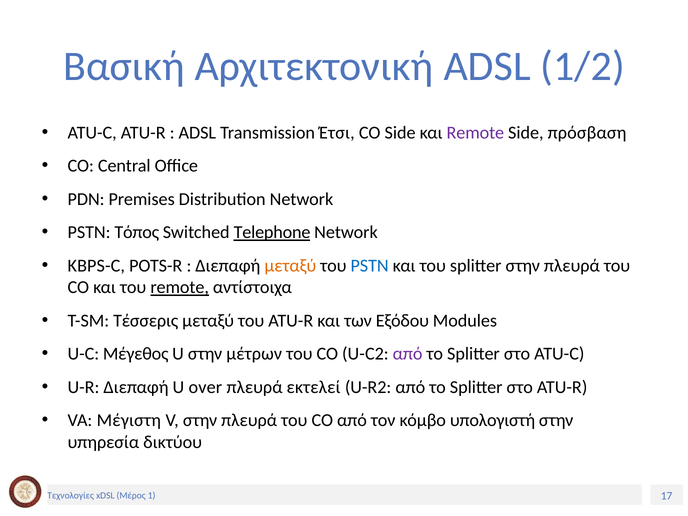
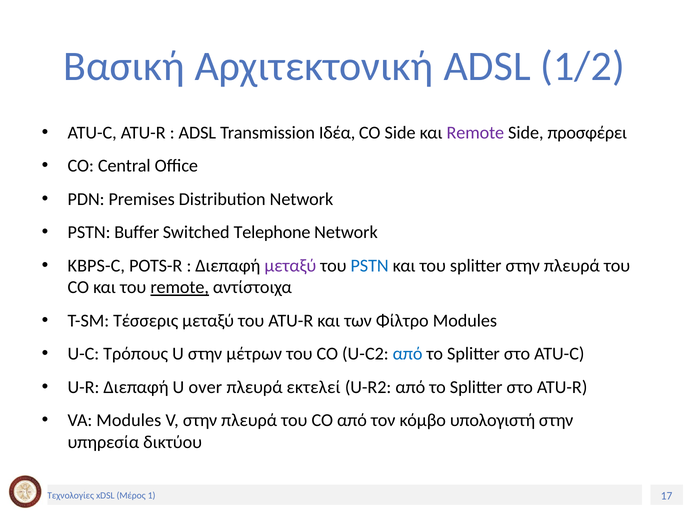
Έτσι: Έτσι -> Ιδέα (337, 133)
πρόσβαση: πρόσβαση -> προσφέρει (587, 133)
Τόπος: Τόπος -> Buffer (137, 232)
Telephone underline: present -> none (272, 232)
μεταξύ colour: orange -> purple (290, 266)
Εξόδου: Εξόδου -> Φίλτρο (402, 321)
Μέγεθος: Μέγεθος -> Τρόπους (136, 354)
από colour: purple -> blue (408, 354)
VA Μέγιστη: Μέγιστη -> Modules (129, 420)
